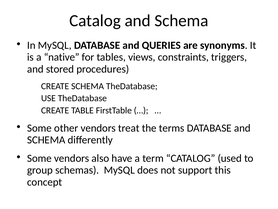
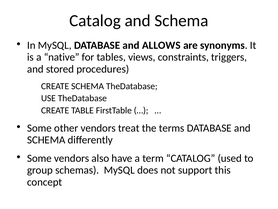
QUERIES: QUERIES -> ALLOWS (161, 45)
